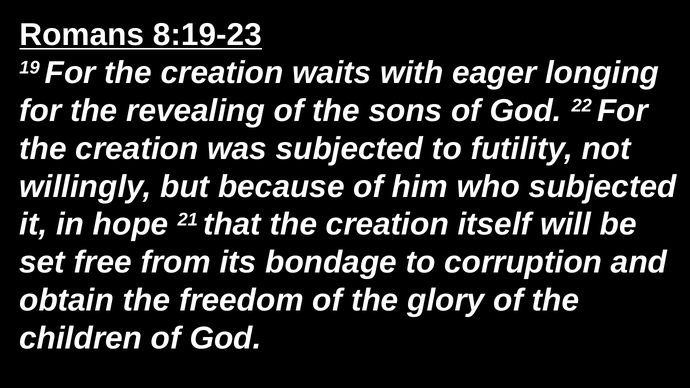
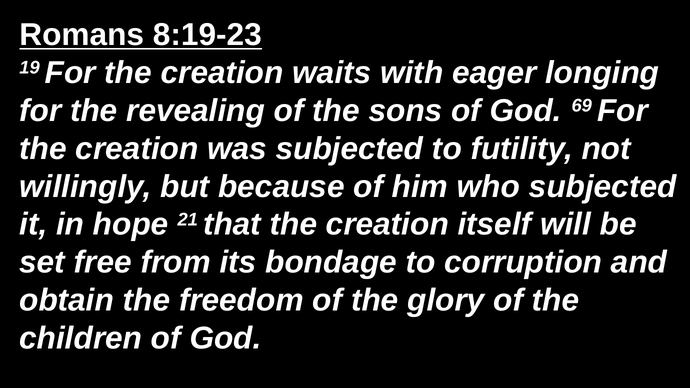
22: 22 -> 69 (582, 106)
